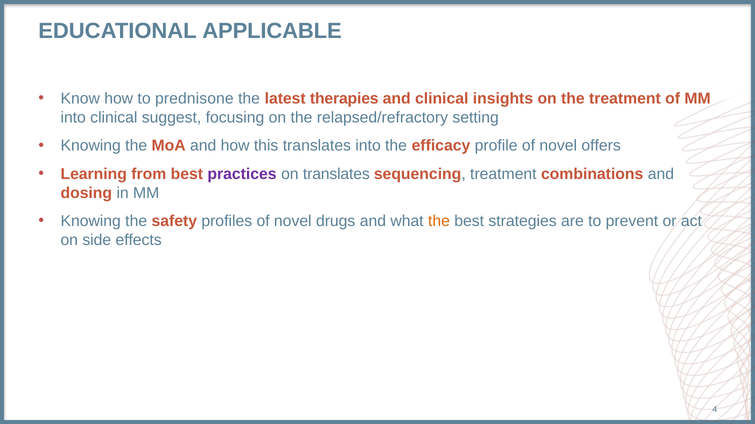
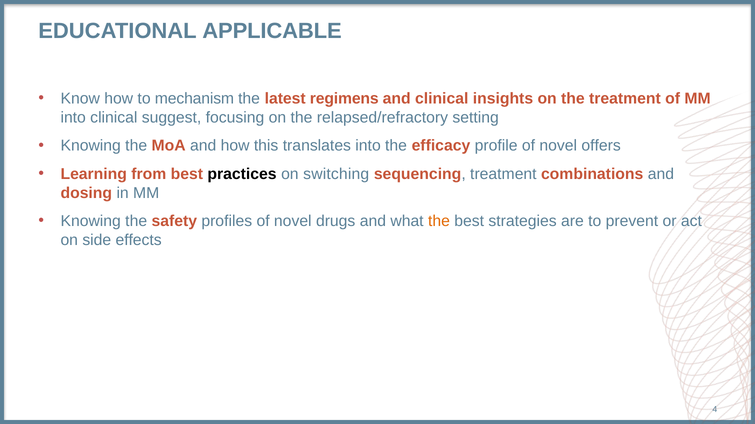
prednisone: prednisone -> mechanism (194, 99)
therapies: therapies -> regimens (344, 99)
practices colour: purple -> black (242, 174)
on translates: translates -> switching (336, 174)
